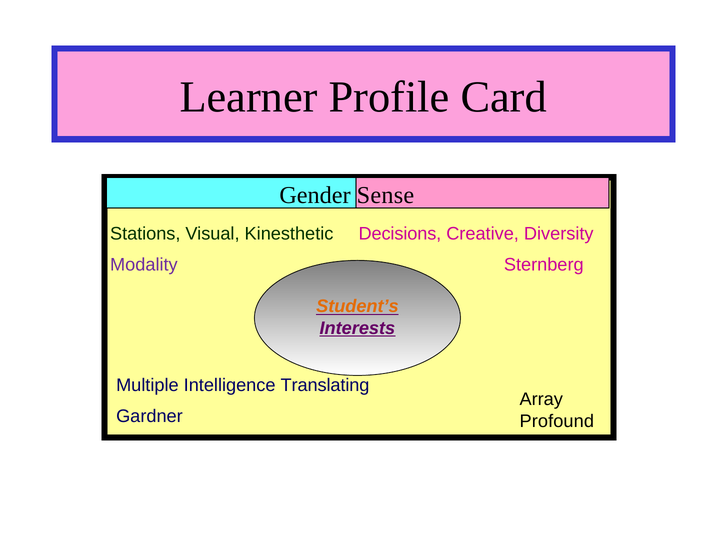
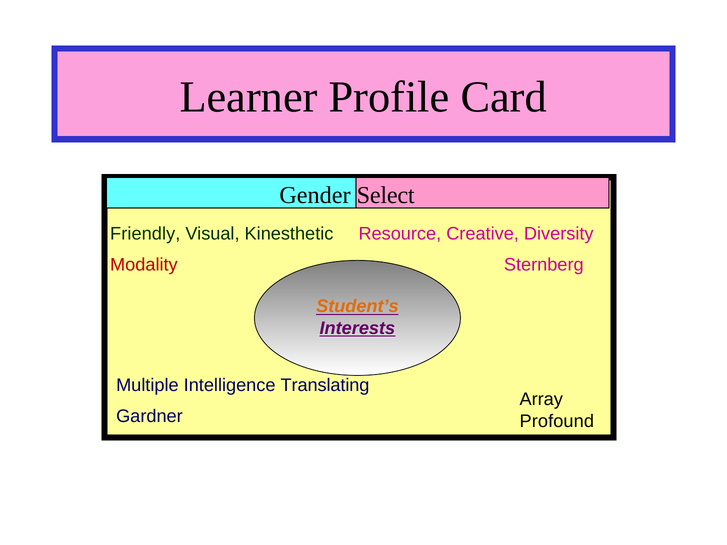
Sense: Sense -> Select (386, 195)
Stations: Stations -> Friendly (145, 234)
Decisions: Decisions -> Resource (400, 234)
Modality colour: purple -> red (144, 265)
